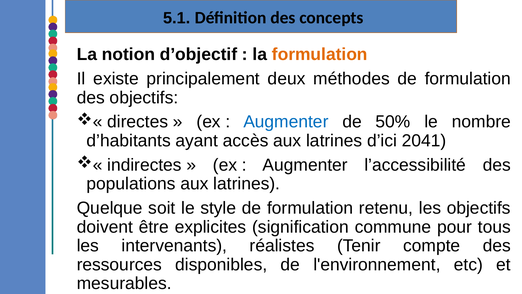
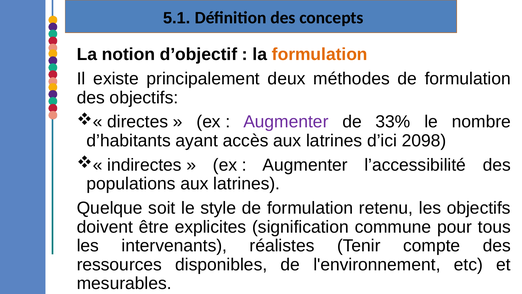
Augmenter colour: blue -> purple (286, 122)
50%: 50% -> 33% (393, 122)
2041: 2041 -> 2098 (424, 141)
